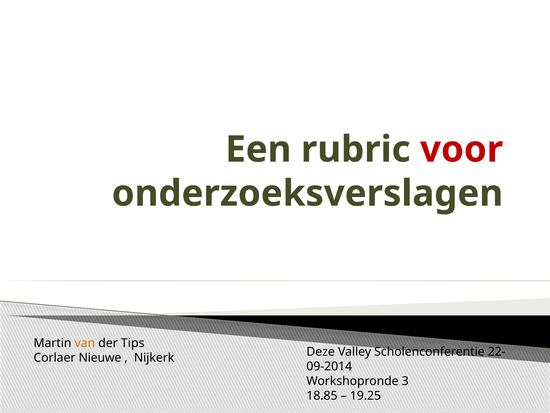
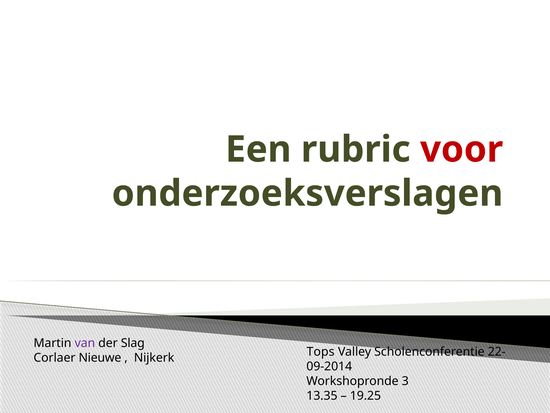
van colour: orange -> purple (85, 343)
Tips: Tips -> Slag (133, 343)
Deze: Deze -> Tops (321, 351)
18.85: 18.85 -> 13.35 (322, 395)
